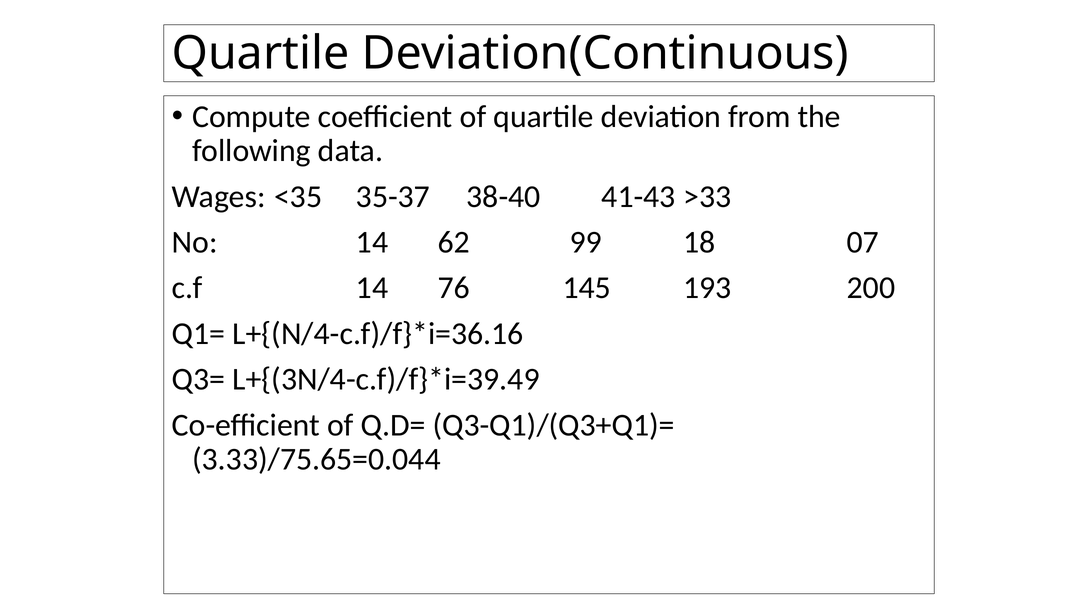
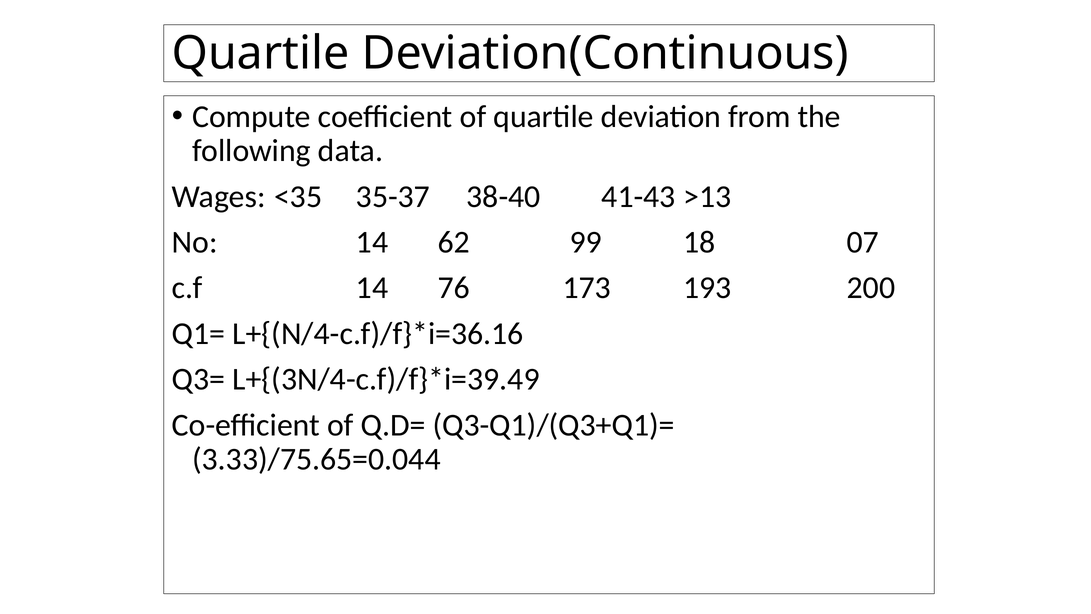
>33: >33 -> >13 (707, 196)
145: 145 -> 173 (587, 288)
